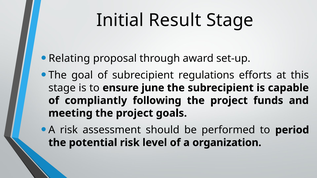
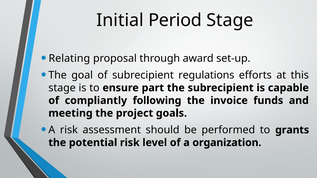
Result: Result -> Period (175, 20)
june: june -> part (153, 88)
project: project -> invoice (229, 101)
period: period -> grants (292, 130)
